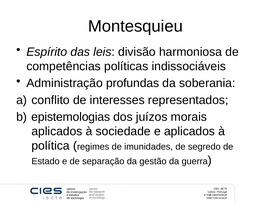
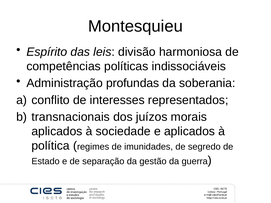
epistemologias: epistemologias -> transnacionais (71, 117)
